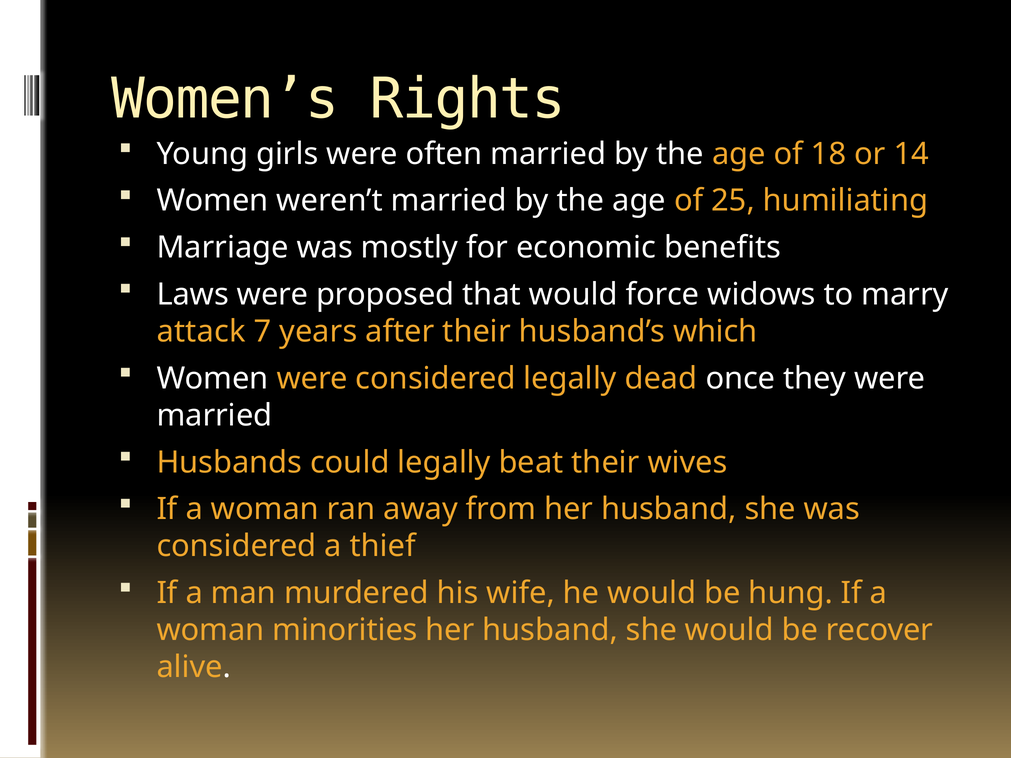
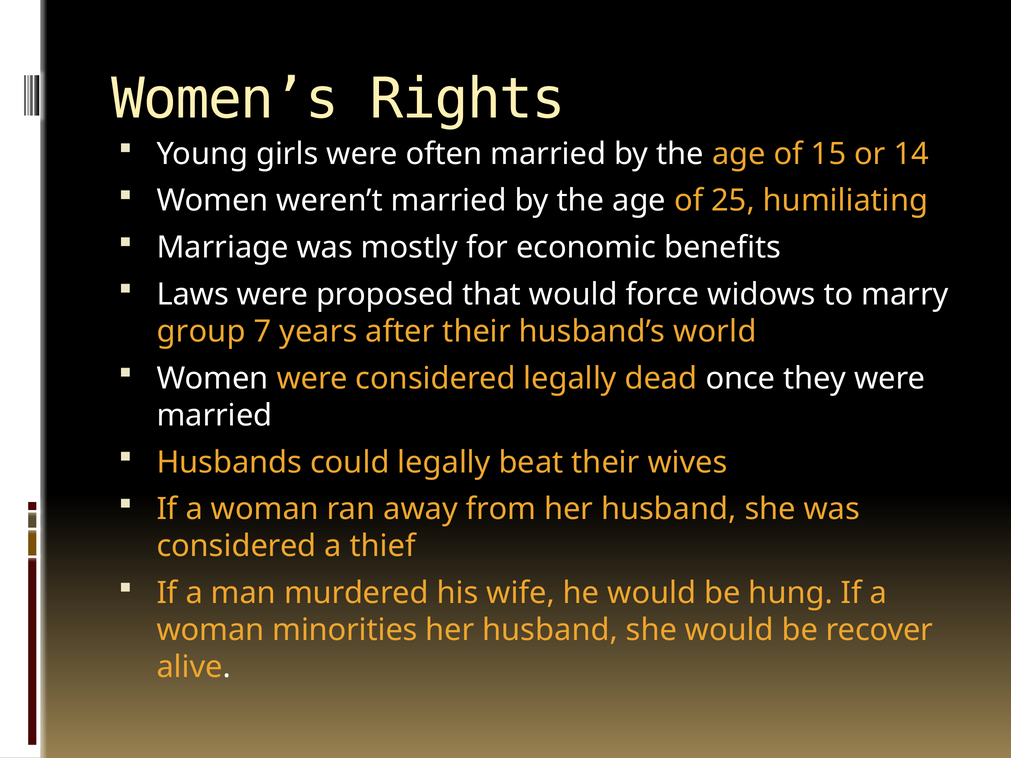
18: 18 -> 15 (829, 154)
attack: attack -> group (201, 332)
which: which -> world (715, 332)
